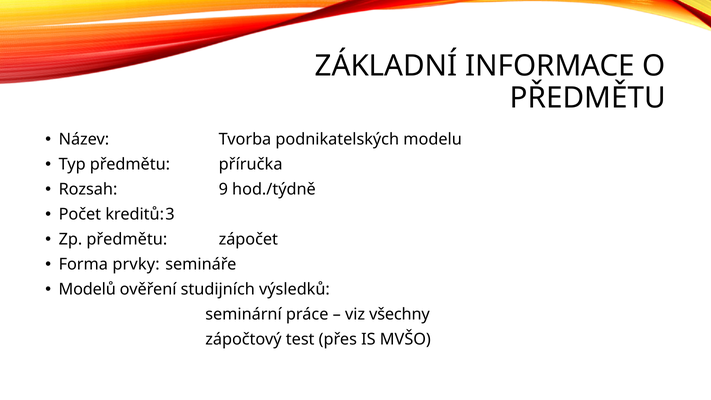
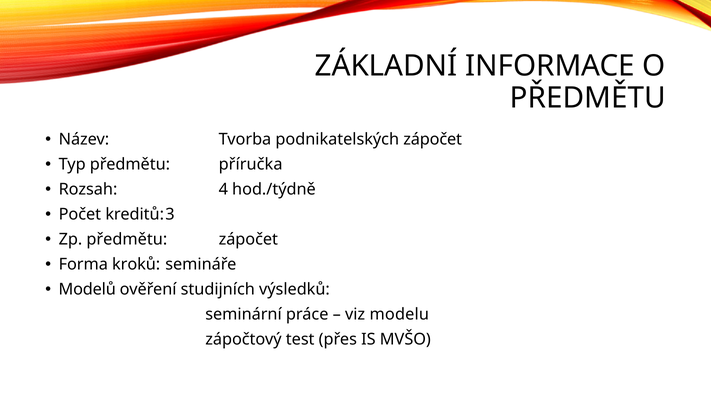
podnikatelských modelu: modelu -> zápočet (433, 139)
9: 9 -> 4 (223, 189)
prvky: prvky -> kroků (136, 264)
všechny: všechny -> modelu (399, 314)
